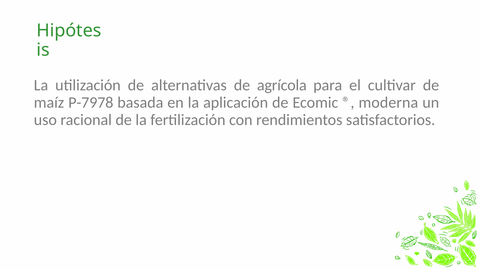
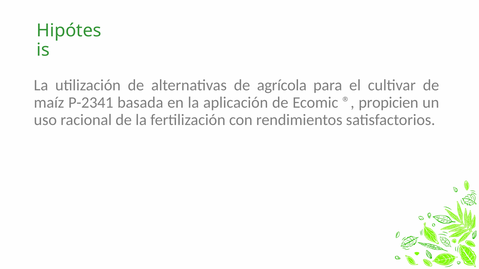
P-7978: P-7978 -> P-2341 (91, 103)
moderna: moderna -> propicien (388, 103)
